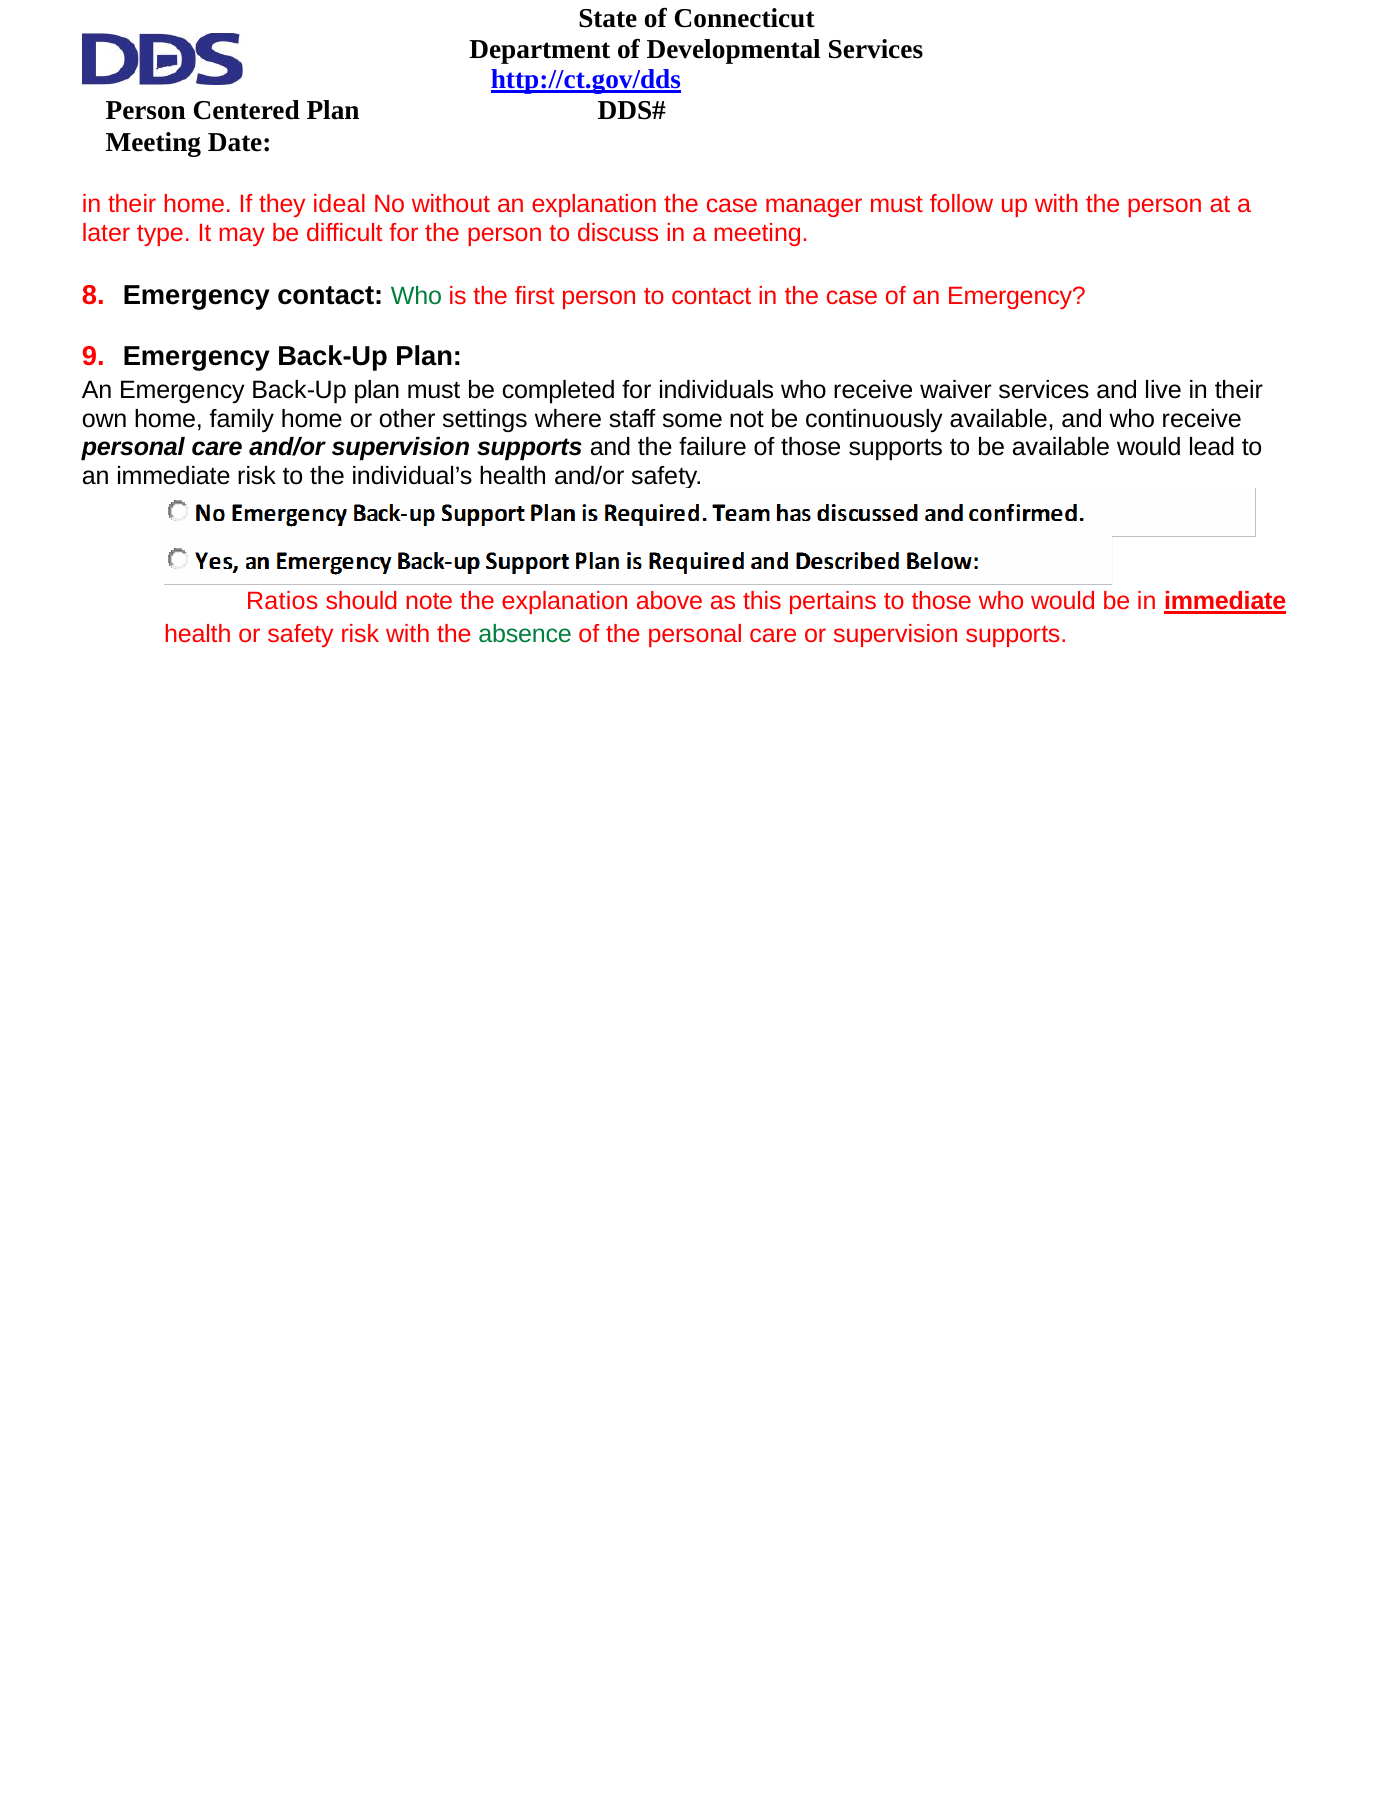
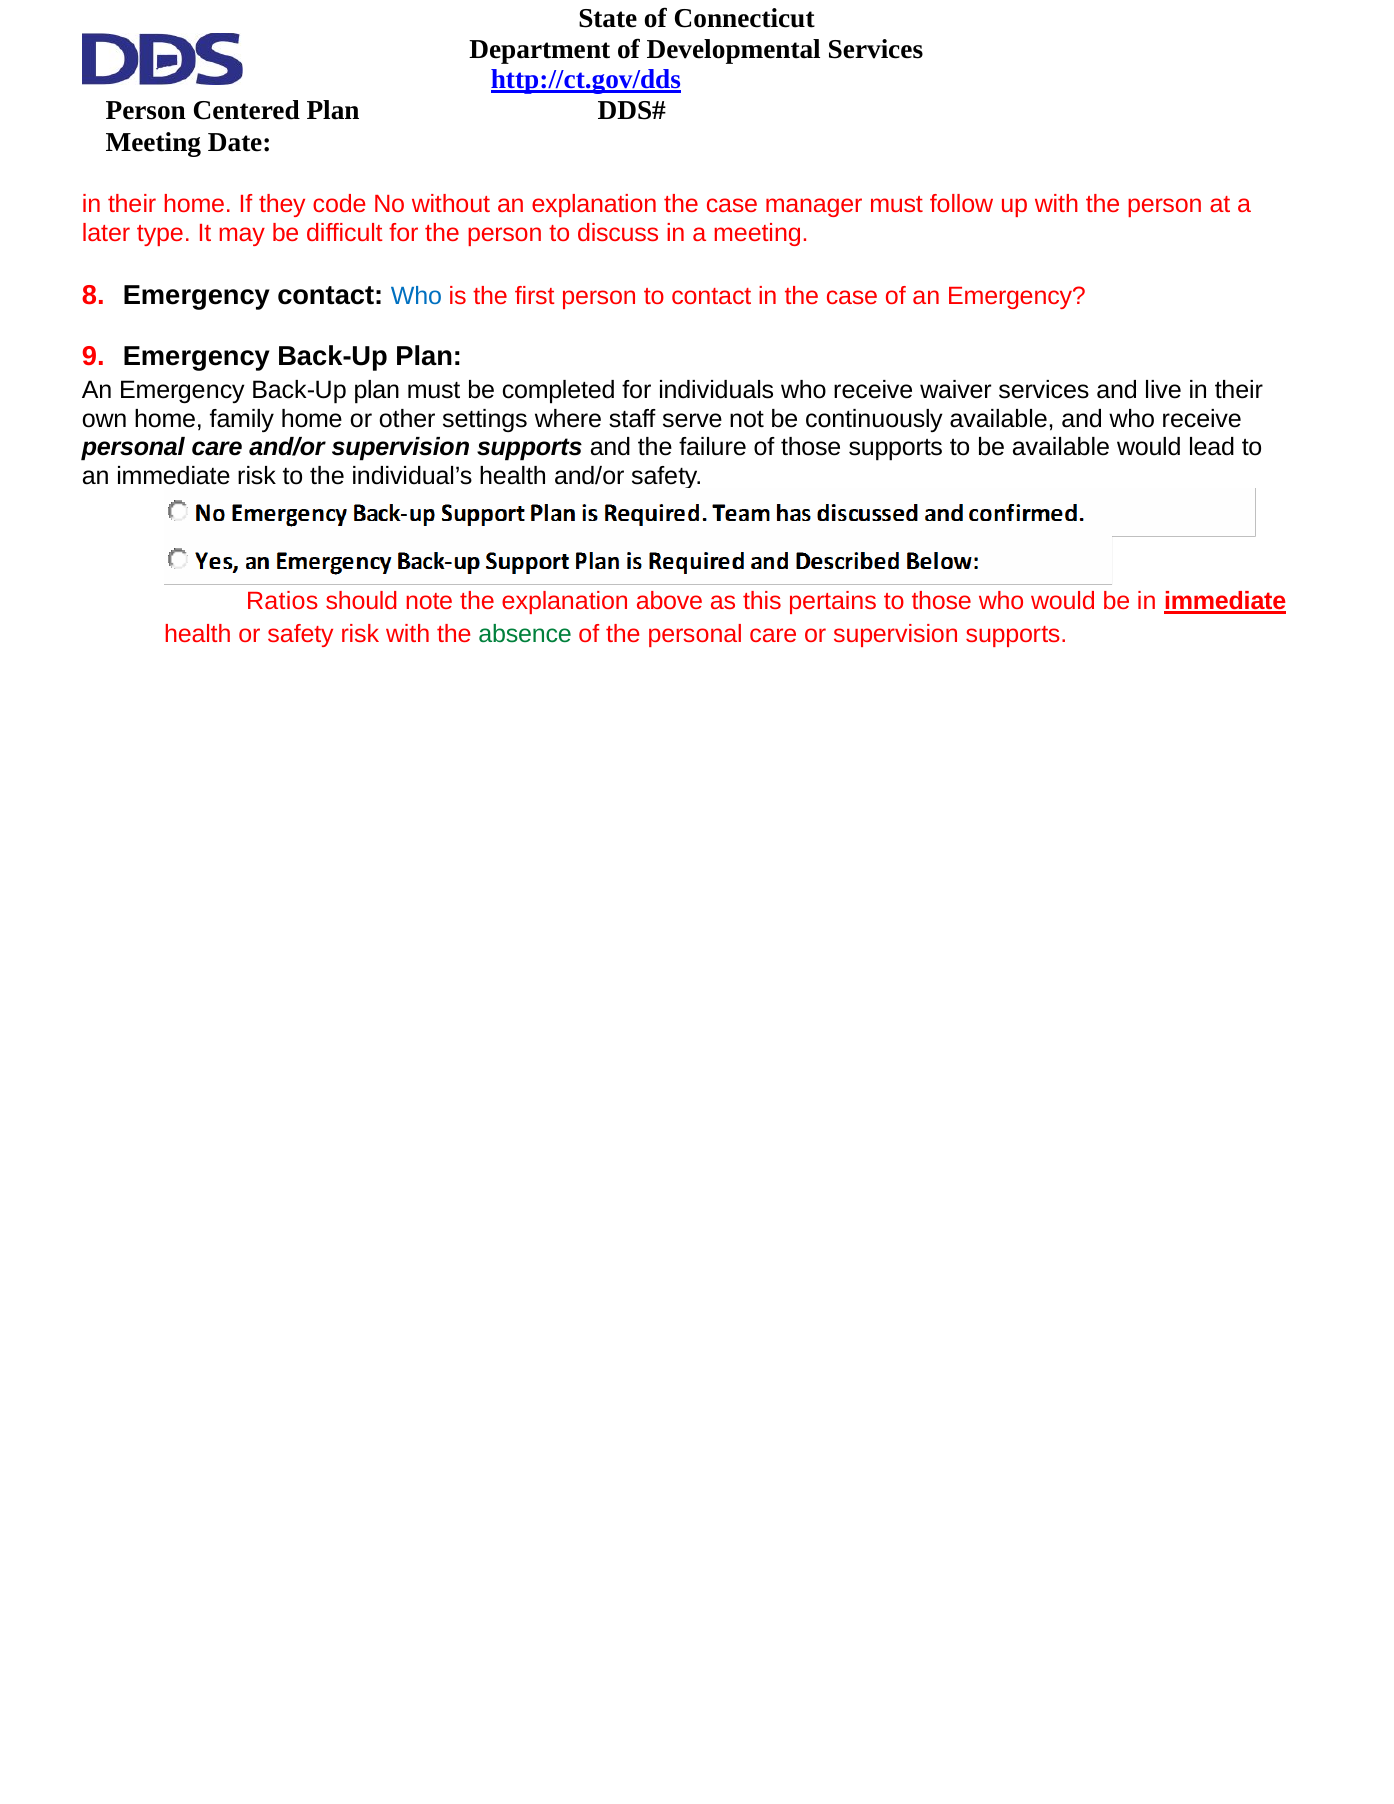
ideal: ideal -> code (340, 204)
Who colour: green -> blue (416, 296)
some: some -> serve (692, 419)
